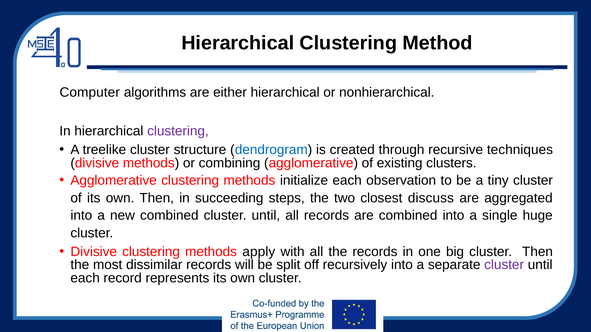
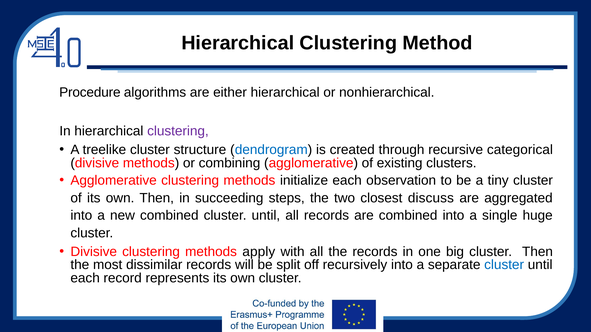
Computer: Computer -> Procedure (90, 93)
techniques: techniques -> categorical (520, 150)
cluster colour: purple -> blue (504, 265)
